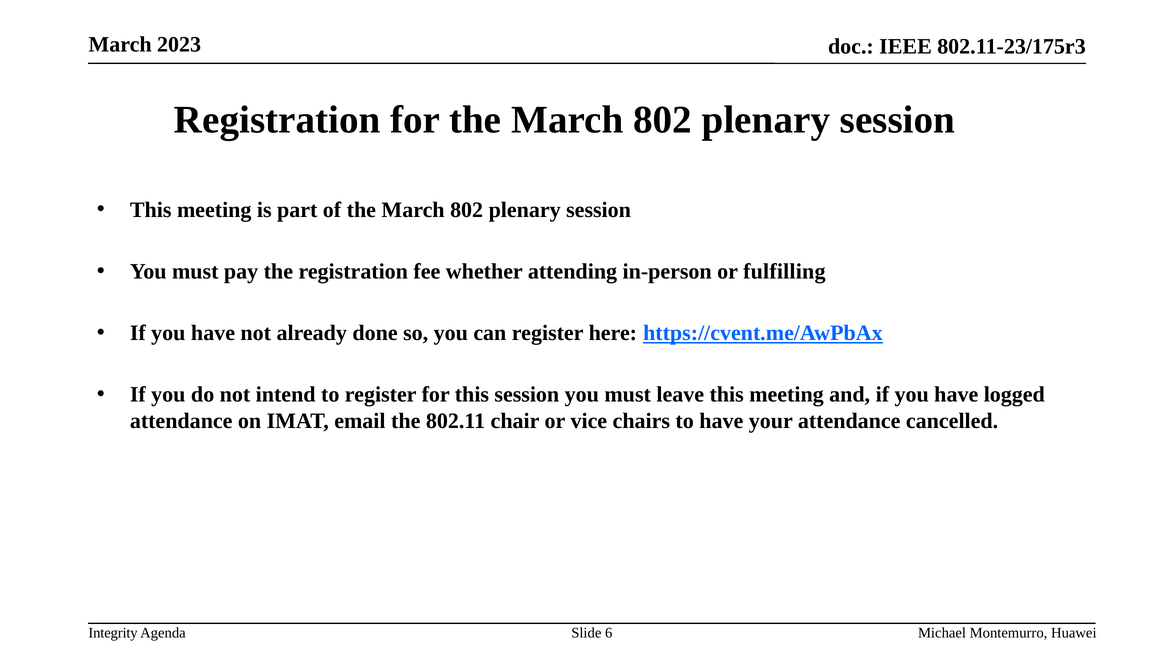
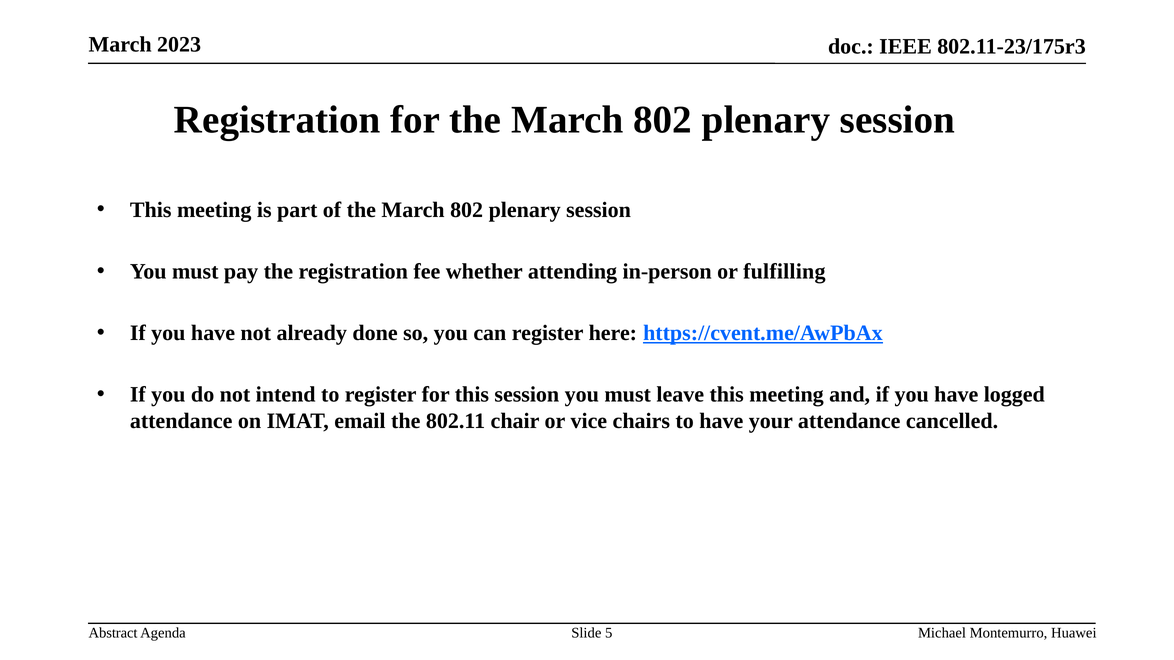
Integrity: Integrity -> Abstract (113, 633)
6: 6 -> 5 (609, 633)
